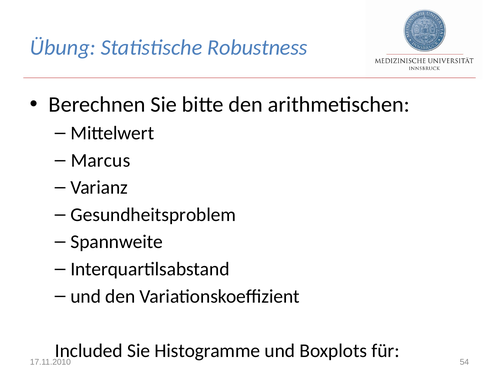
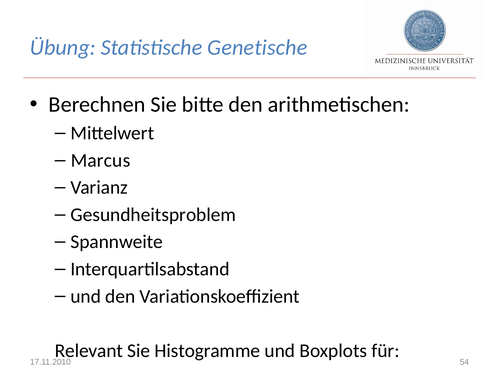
Robustness: Robustness -> Genetische (257, 48)
Included: Included -> Relevant (89, 351)
